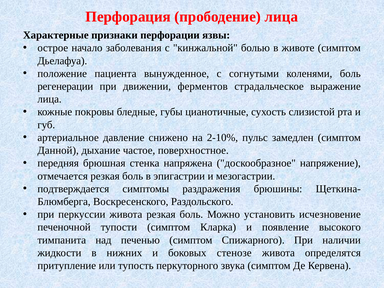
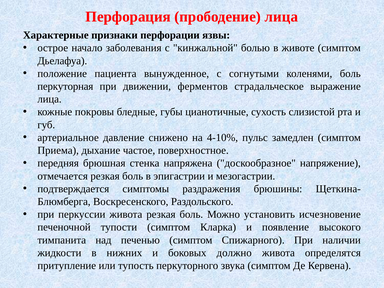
регенерации: регенерации -> перкуторная (65, 86)
2-10%: 2-10% -> 4-10% (222, 138)
Данной: Данной -> Приема (58, 150)
стенозе: стенозе -> должно (234, 253)
